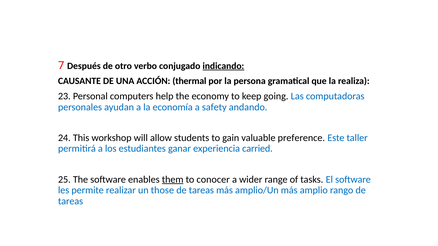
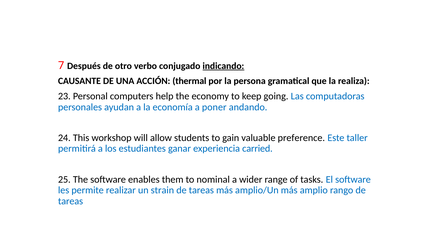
safety: safety -> poner (214, 107)
them underline: present -> none (173, 180)
conocer: conocer -> nominal (213, 180)
those: those -> strain (162, 191)
